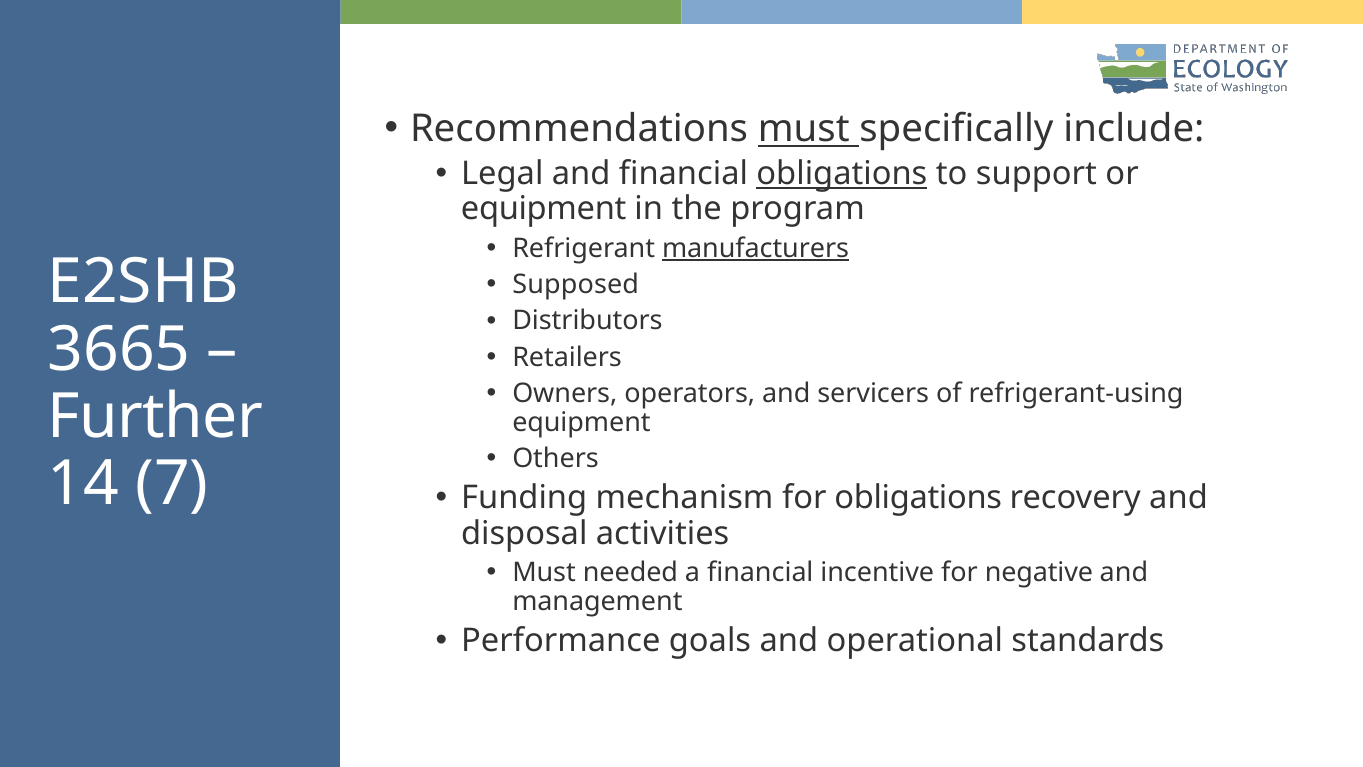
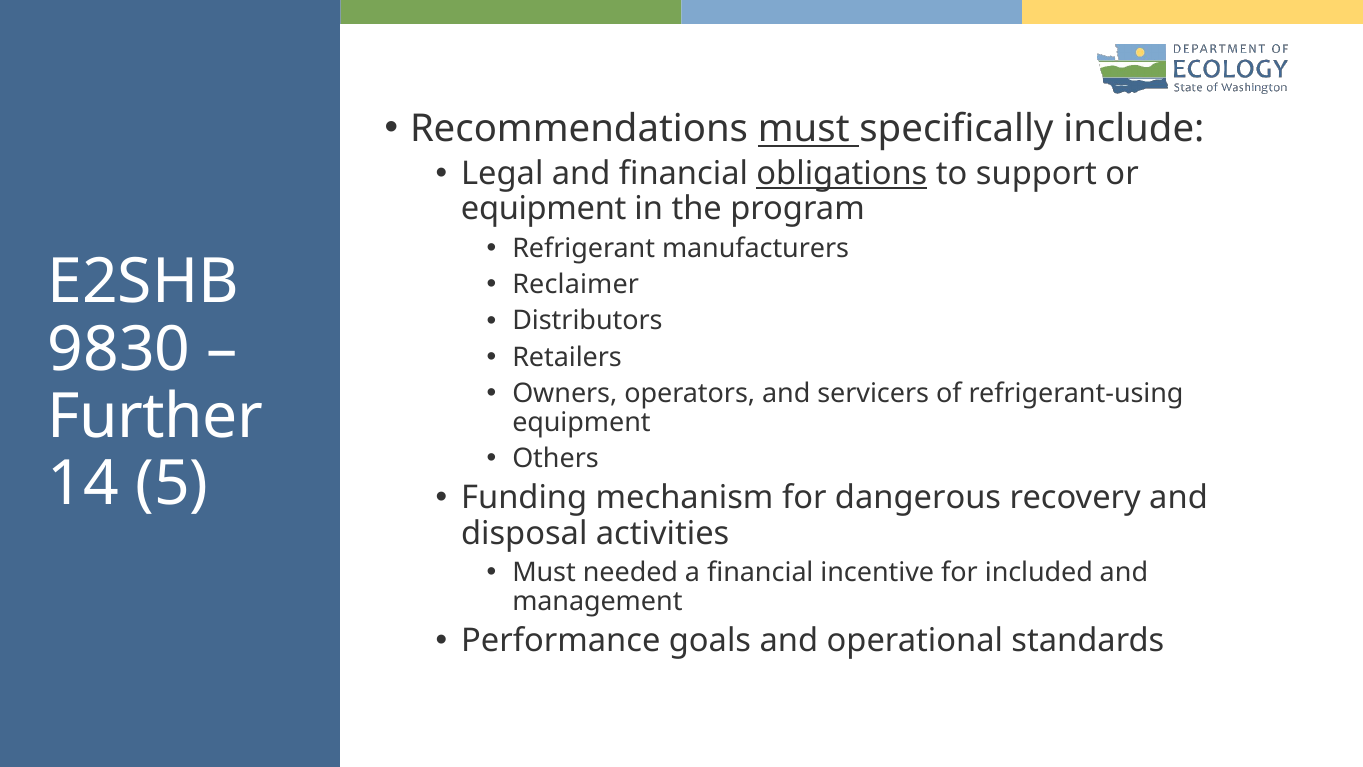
manufacturers underline: present -> none (756, 248)
Supposed: Supposed -> Reclaimer (576, 285)
3665: 3665 -> 9830 (119, 349)
7: 7 -> 5 (172, 484)
for obligations: obligations -> dangerous (918, 498)
negative: negative -> included (1039, 572)
